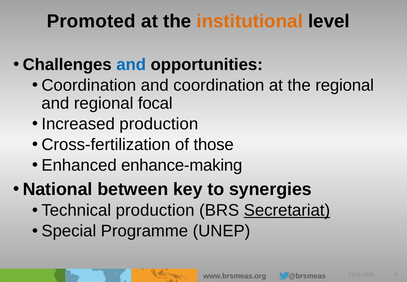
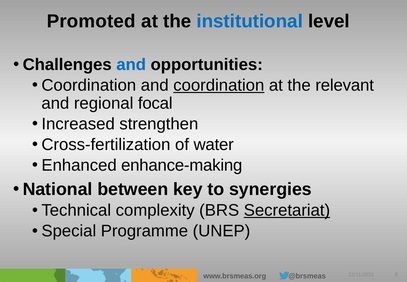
institutional colour: orange -> blue (250, 21)
coordination underline: none -> present (219, 85)
the regional: regional -> relevant (345, 85)
Increased production: production -> strengthen (159, 124)
those: those -> water (214, 145)
Technical production: production -> complexity (155, 210)
